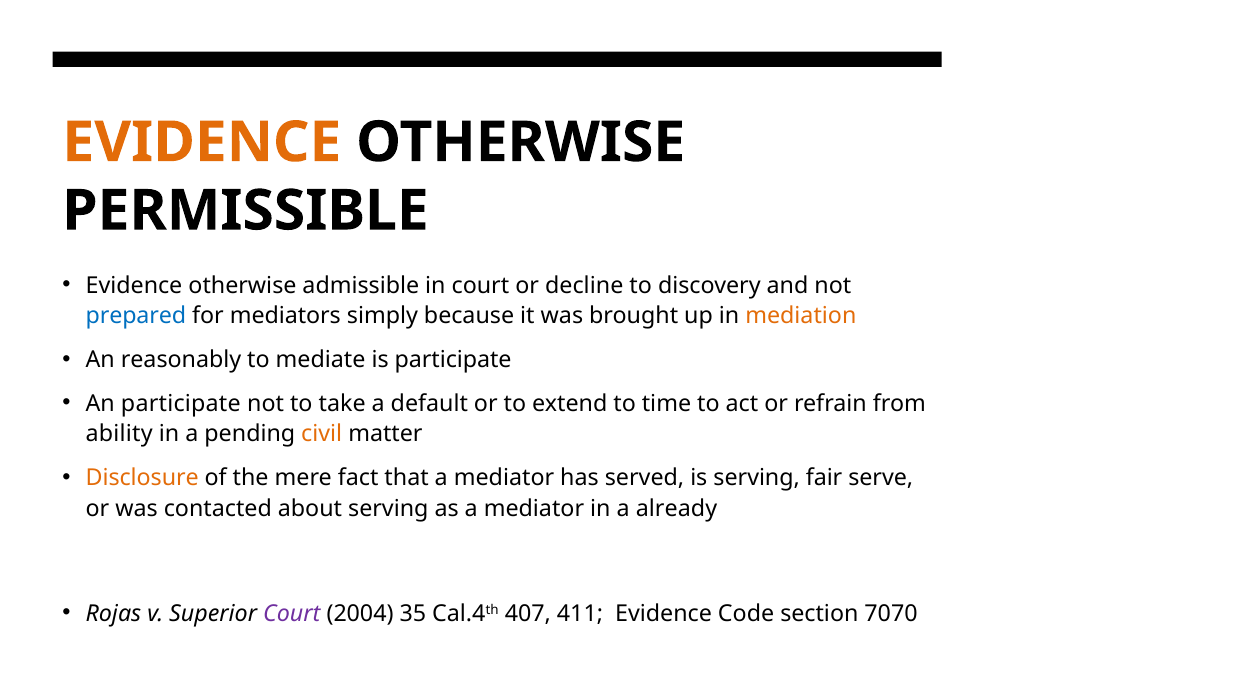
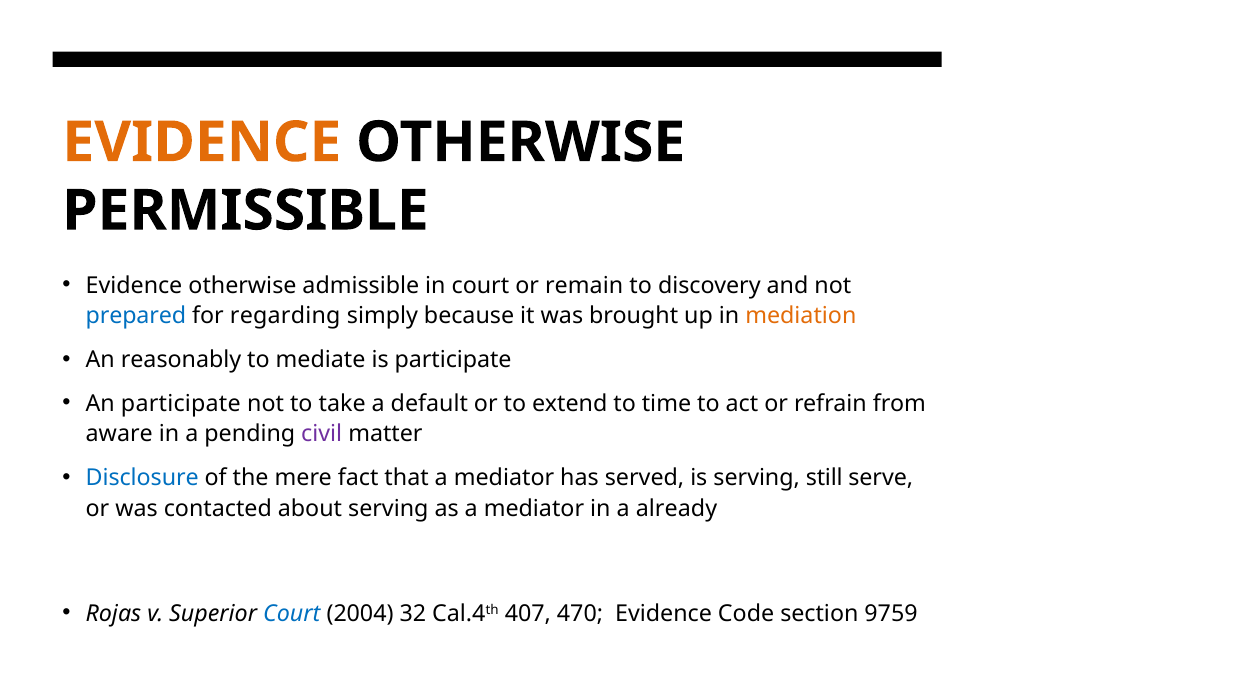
decline: decline -> remain (584, 286)
mediators: mediators -> regarding (285, 316)
ability: ability -> aware (119, 434)
civil colour: orange -> purple (322, 434)
Disclosure colour: orange -> blue (142, 478)
fair: fair -> still (824, 478)
Court colour: purple -> blue (292, 614)
35: 35 -> 32 (413, 614)
411: 411 -> 470 (580, 614)
7070: 7070 -> 9759 (891, 614)
